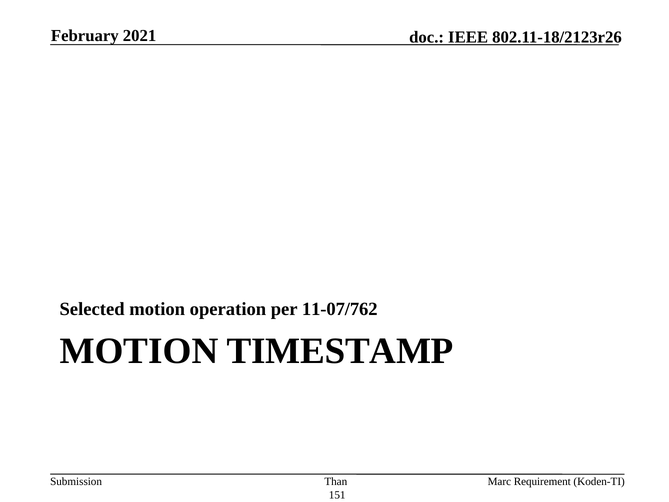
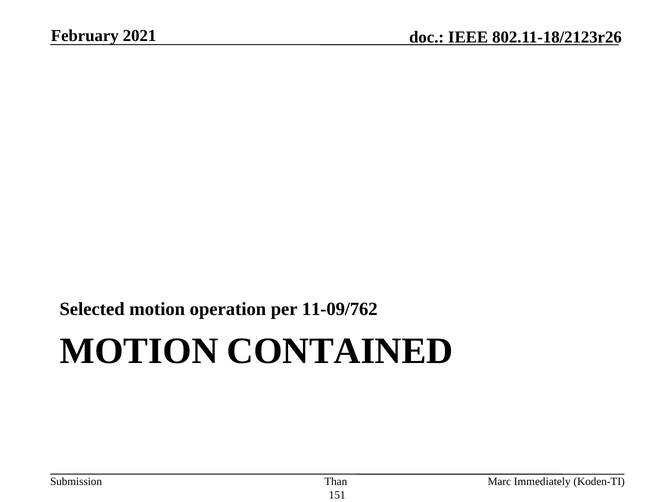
11-07/762: 11-07/762 -> 11-09/762 (340, 309)
TIMESTAMP: TIMESTAMP -> CONTAINED (340, 351)
Requirement: Requirement -> Immediately (542, 481)
